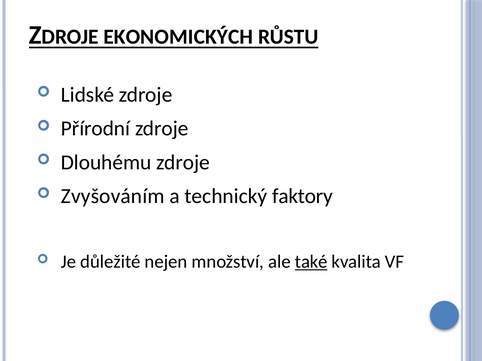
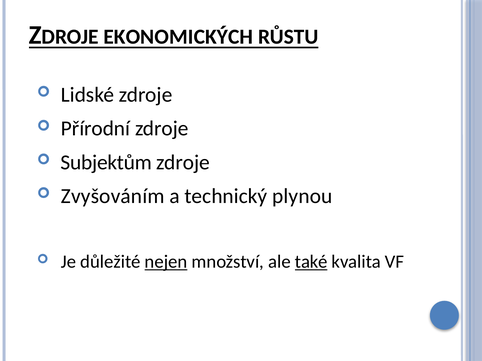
Dlouhému: Dlouhému -> Subjektům (106, 163)
faktory: faktory -> plynou (302, 196)
nejen underline: none -> present (166, 262)
